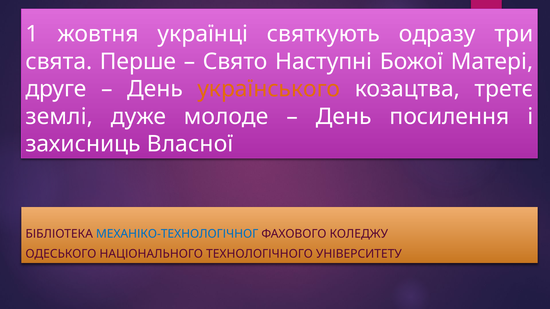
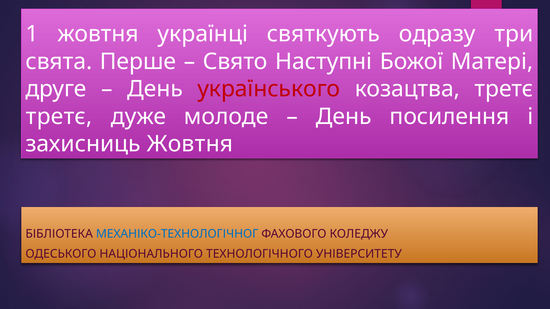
українського colour: orange -> red (269, 89)
землі: землі -> третє (59, 117)
захисниць Власної: Власної -> Жовтня (190, 144)
